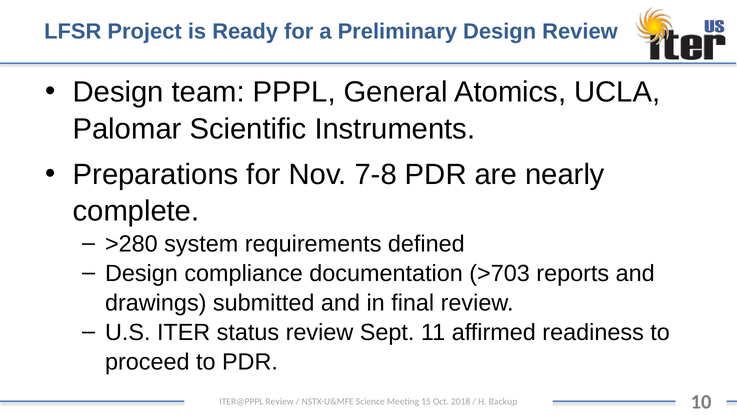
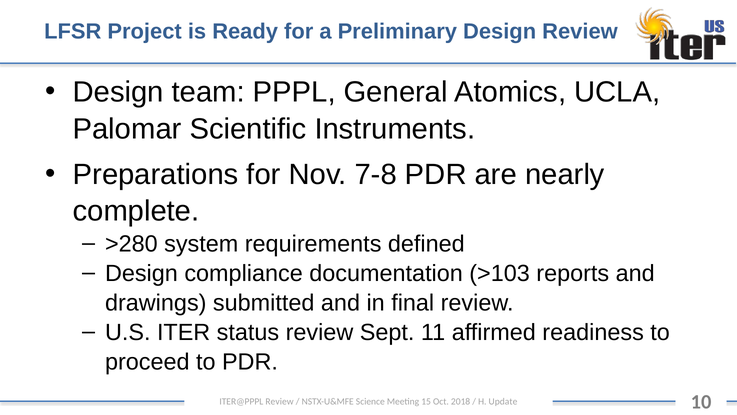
>703: >703 -> >103 (500, 273)
Backup: Backup -> Update (503, 402)
